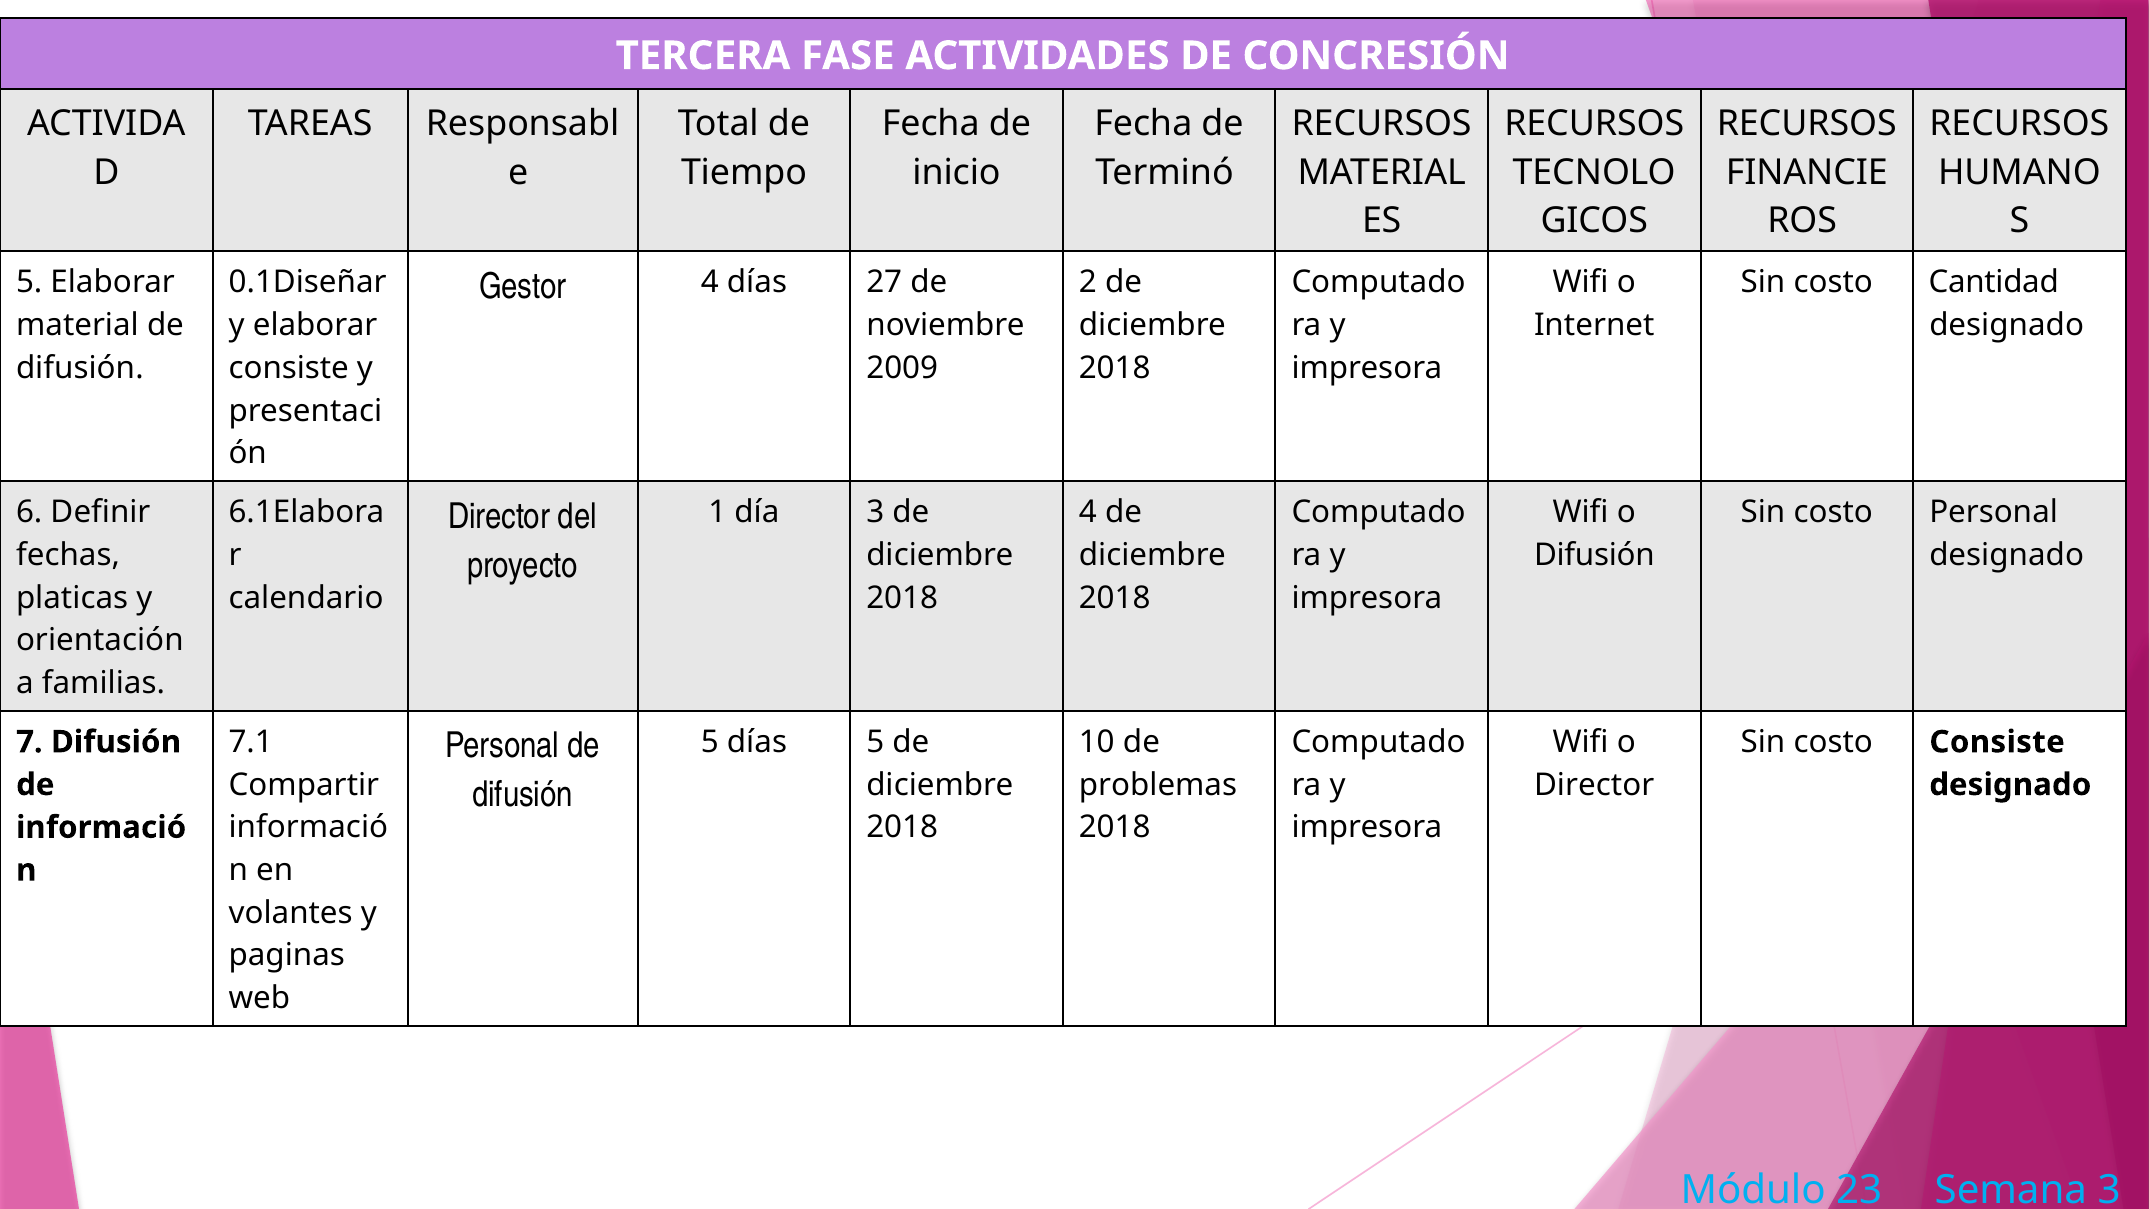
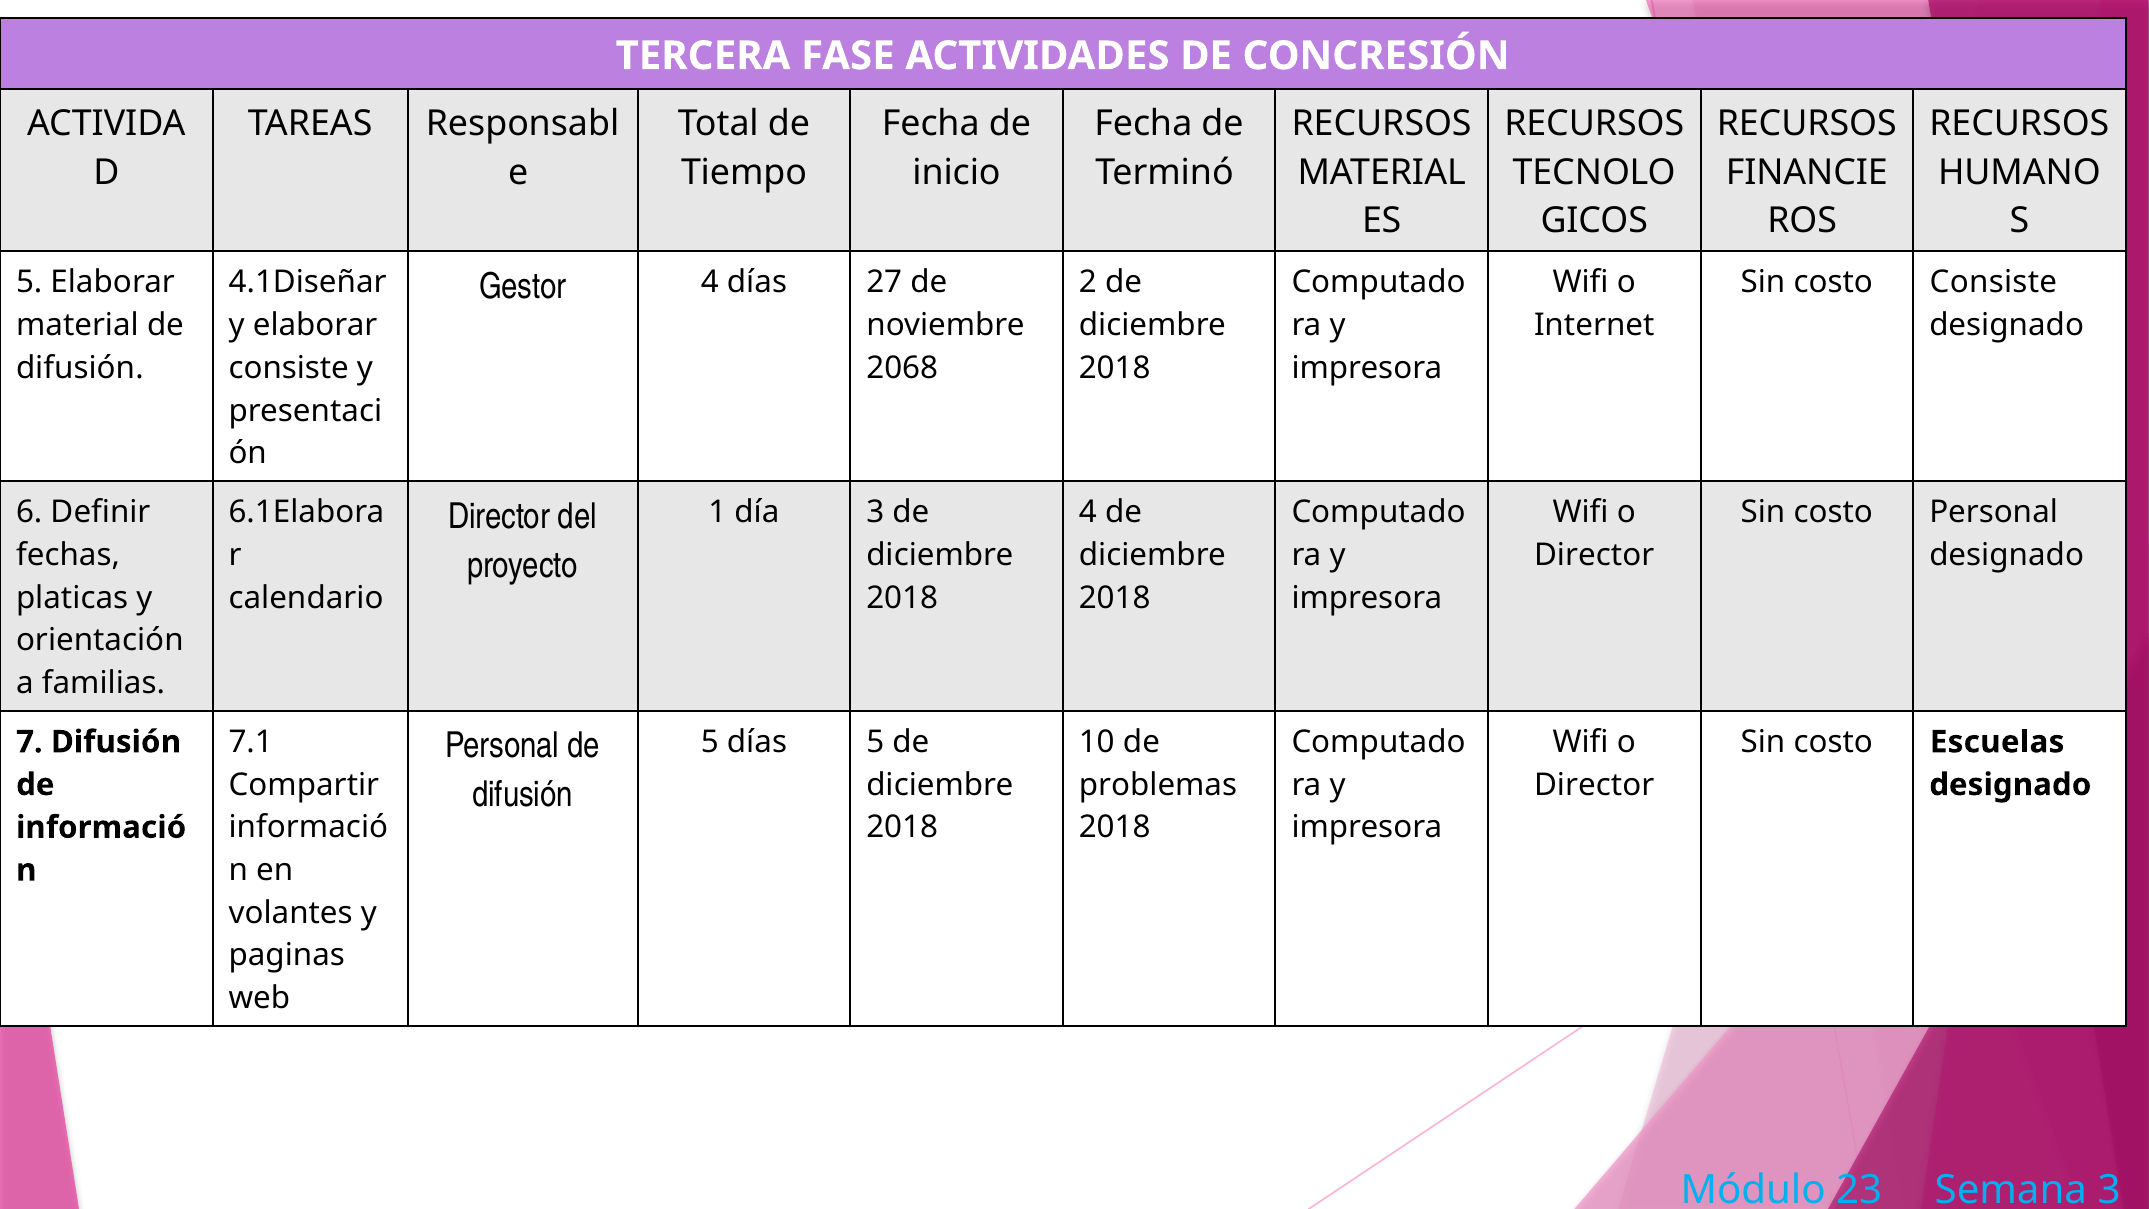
0.1Diseñar: 0.1Diseñar -> 4.1Diseñar (308, 282)
costo Cantidad: Cantidad -> Consiste (1993, 282)
2009: 2009 -> 2068 (902, 368)
Difusión: Difusión -> Director (1594, 555)
costo Consiste: Consiste -> Escuelas (1997, 742)
